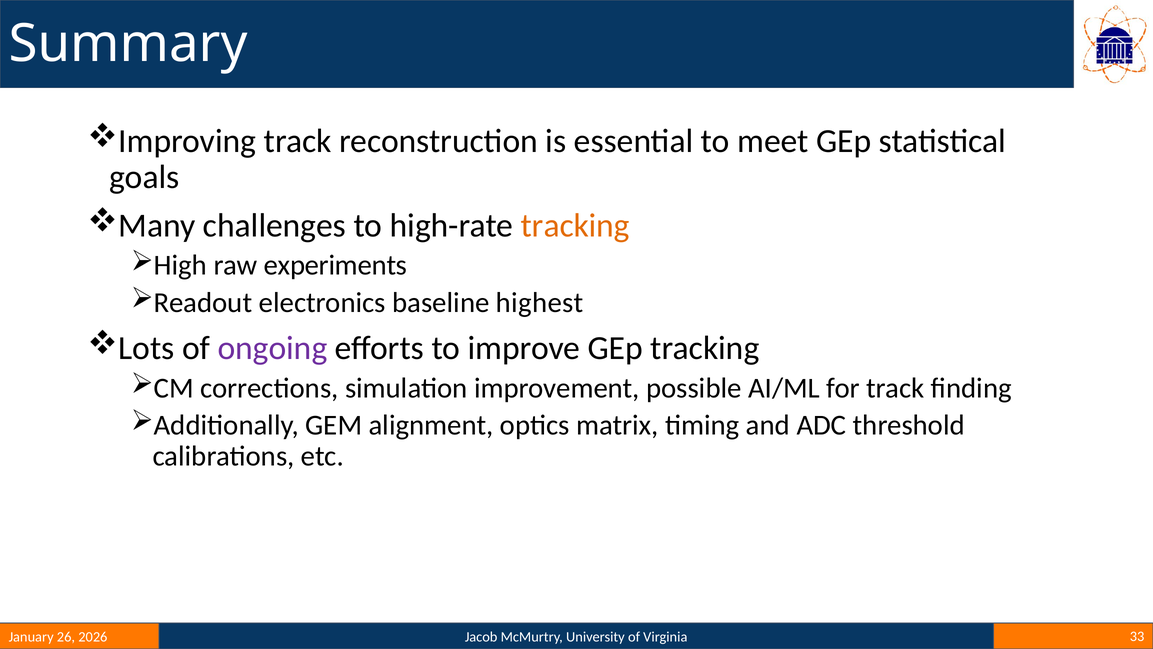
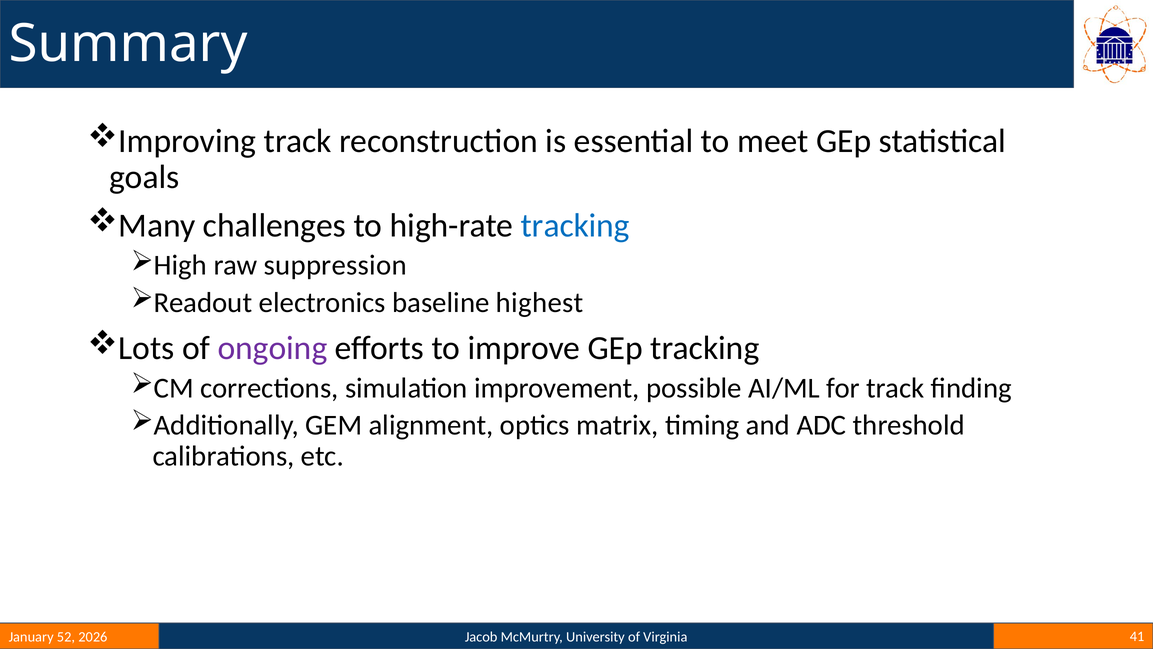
tracking colour: orange -> blue (575, 225)
experiments: experiments -> suppression (335, 265)
33: 33 -> 41 (1137, 636)
26: 26 -> 52 (66, 636)
